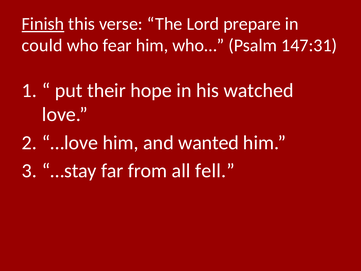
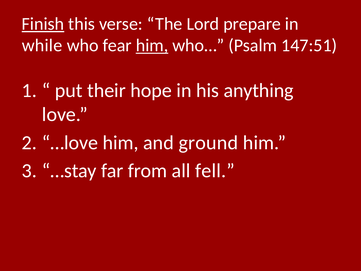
could: could -> while (42, 45)
him underline: none -> present (152, 45)
147:31: 147:31 -> 147:51 (309, 45)
watched: watched -> anything (259, 90)
wanted: wanted -> ground (208, 143)
